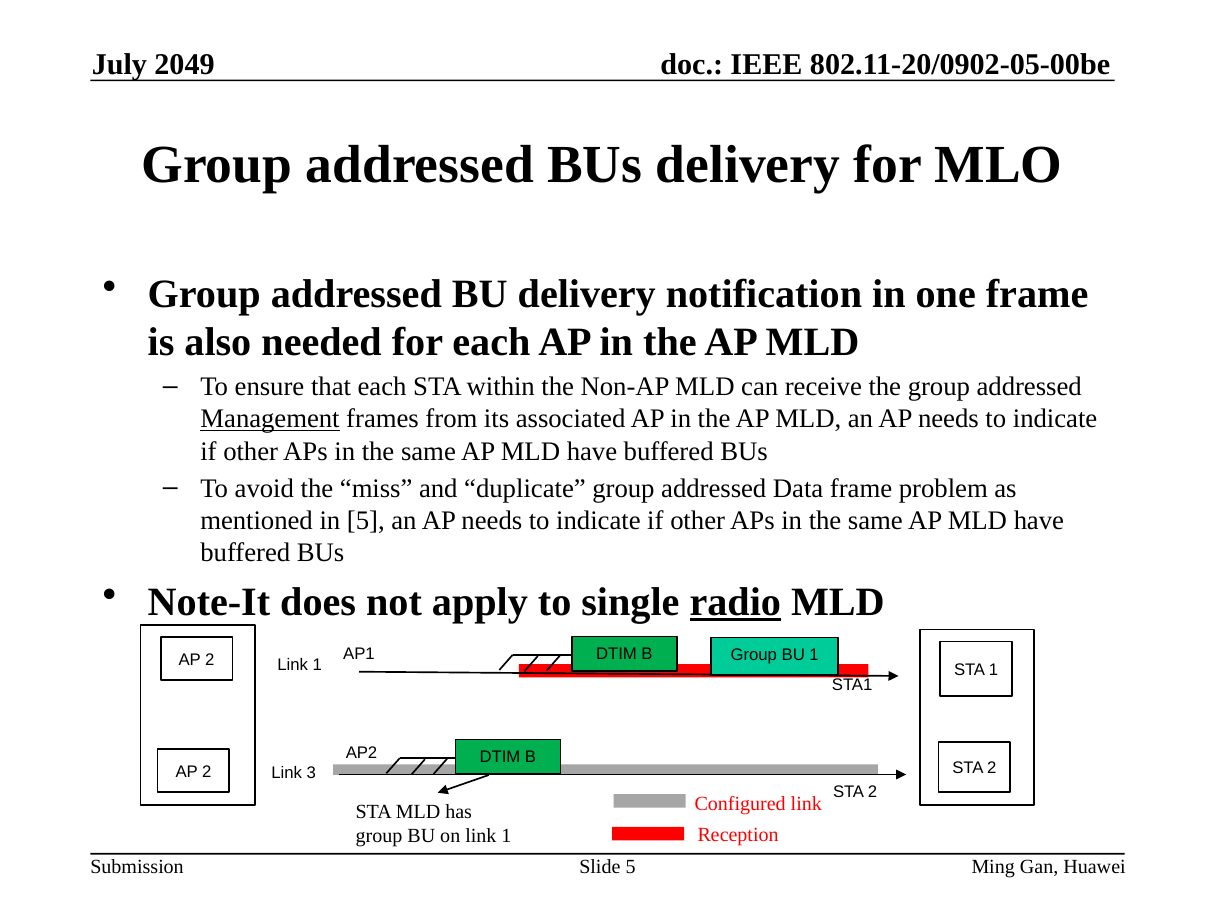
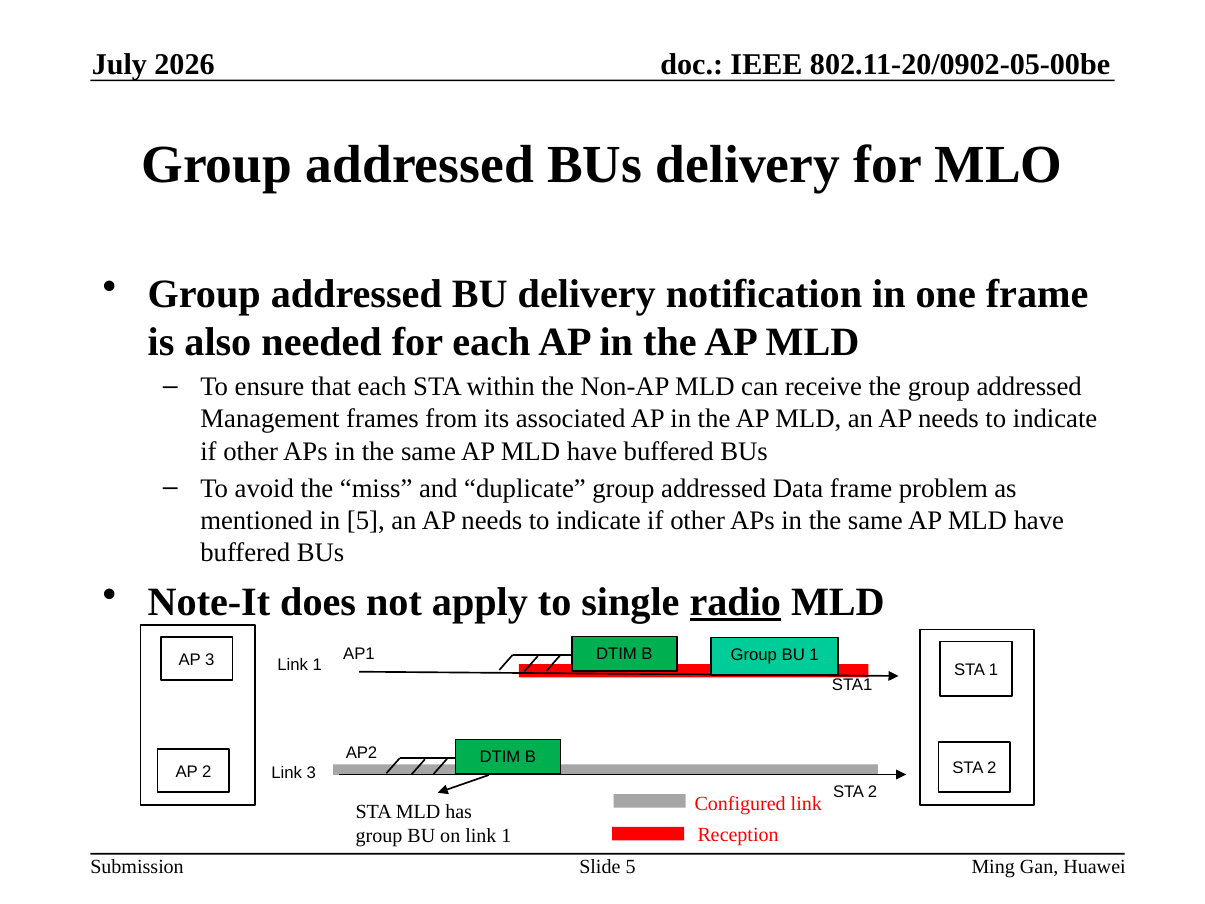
2049: 2049 -> 2026 (185, 64)
Management underline: present -> none (270, 419)
2: 2 -> 3 (210, 660)
